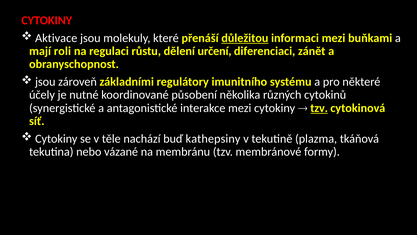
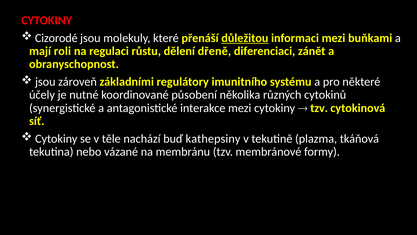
Aktivace: Aktivace -> Cizorodé (56, 38)
určení: určení -> dřeně (214, 51)
tzv underline: present -> none (319, 108)
